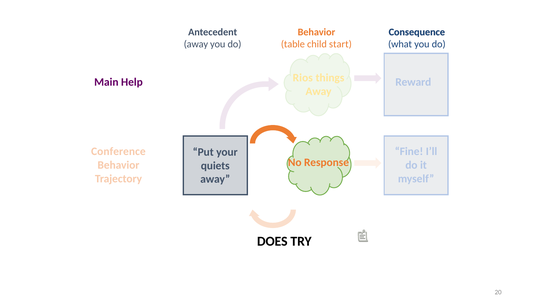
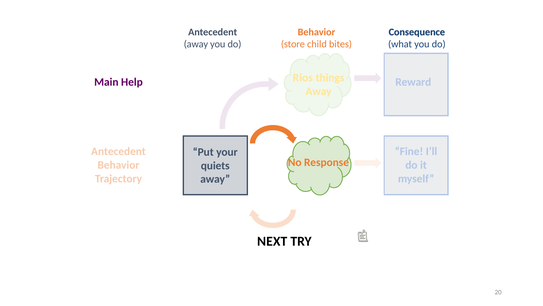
table: table -> store (293, 44)
start: start -> bites (340, 44)
Conference: Conference -> Antecedent (118, 151)
DOES: DOES -> NEXT (272, 241)
